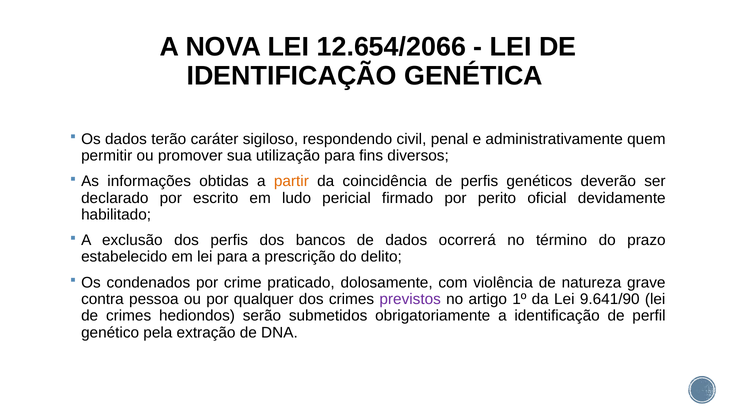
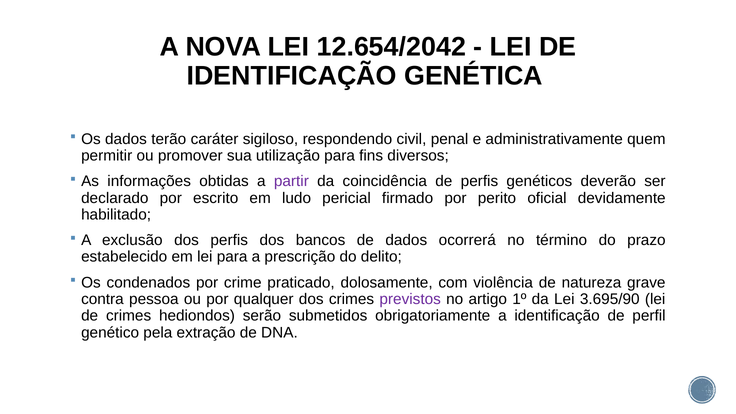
12.654/2066: 12.654/2066 -> 12.654/2042 (391, 47)
partir colour: orange -> purple (291, 181)
9.641/90: 9.641/90 -> 3.695/90 (610, 299)
